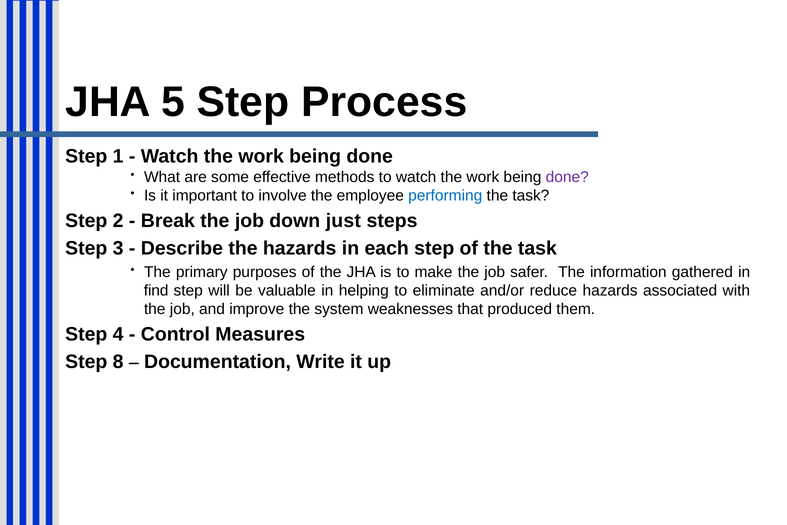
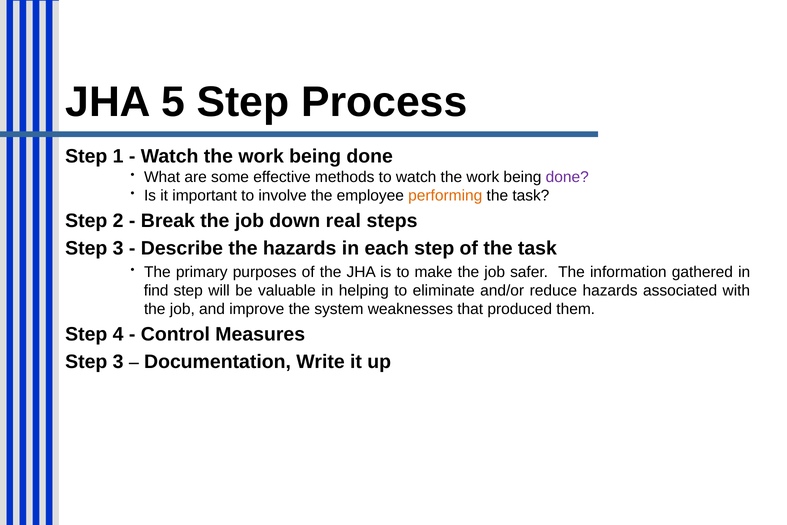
performing colour: blue -> orange (445, 196)
just: just -> real (343, 221)
8: 8 -> 3 (118, 362)
